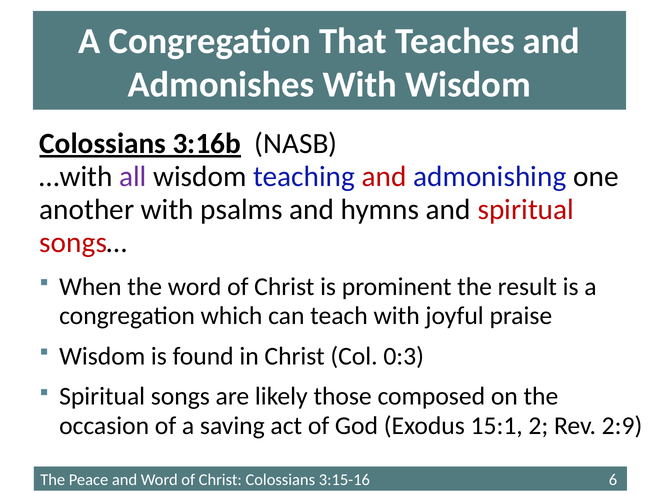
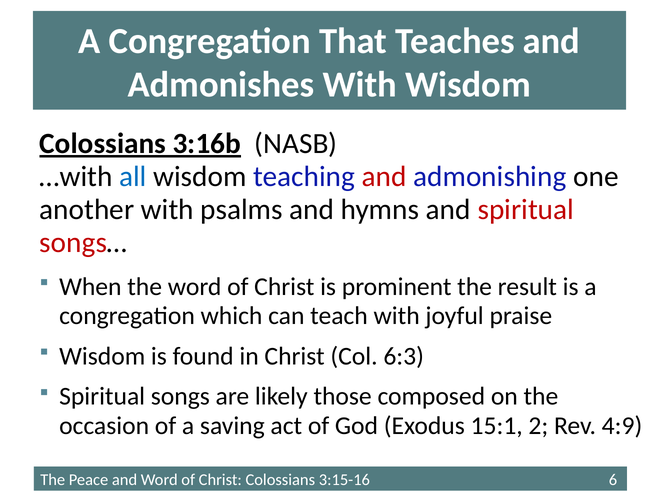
all colour: purple -> blue (133, 177)
0:3: 0:3 -> 6:3 (404, 356)
2:9: 2:9 -> 4:9 (622, 426)
